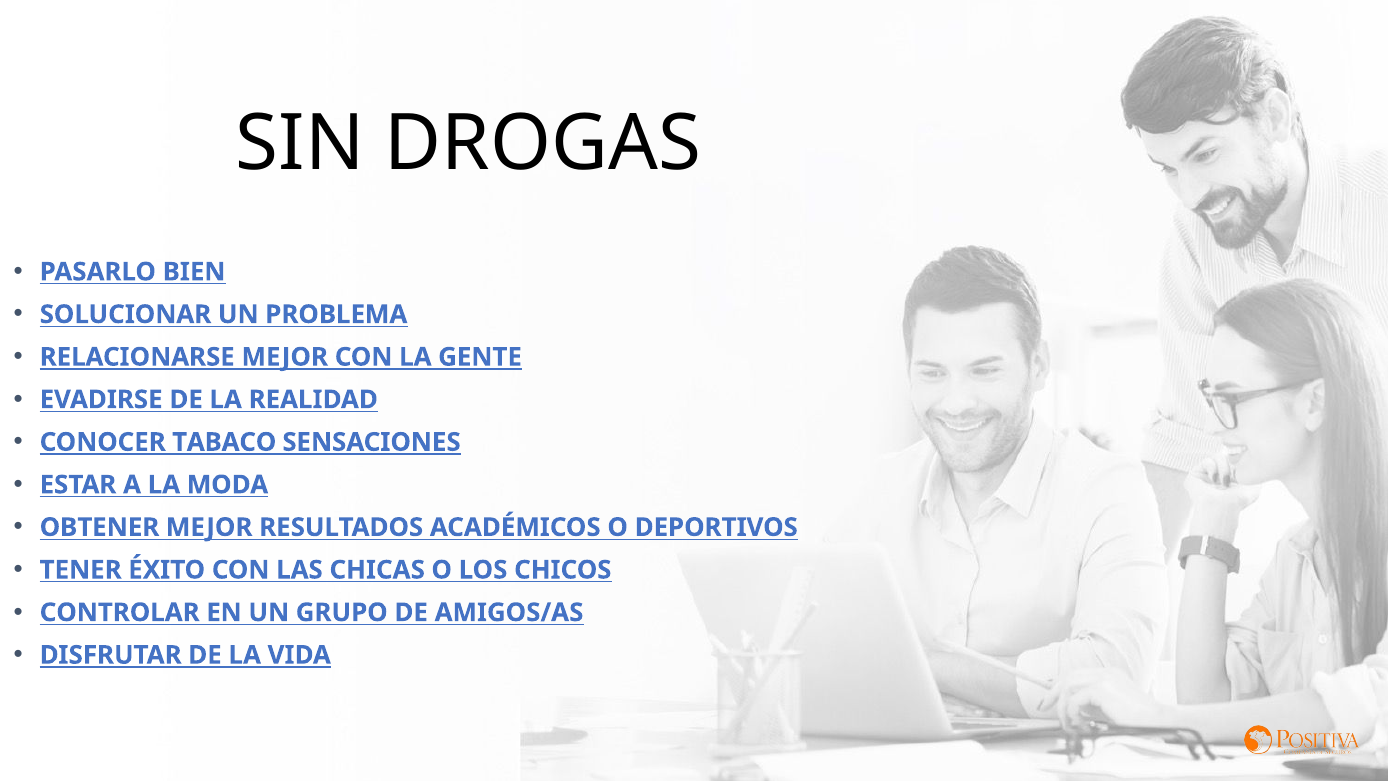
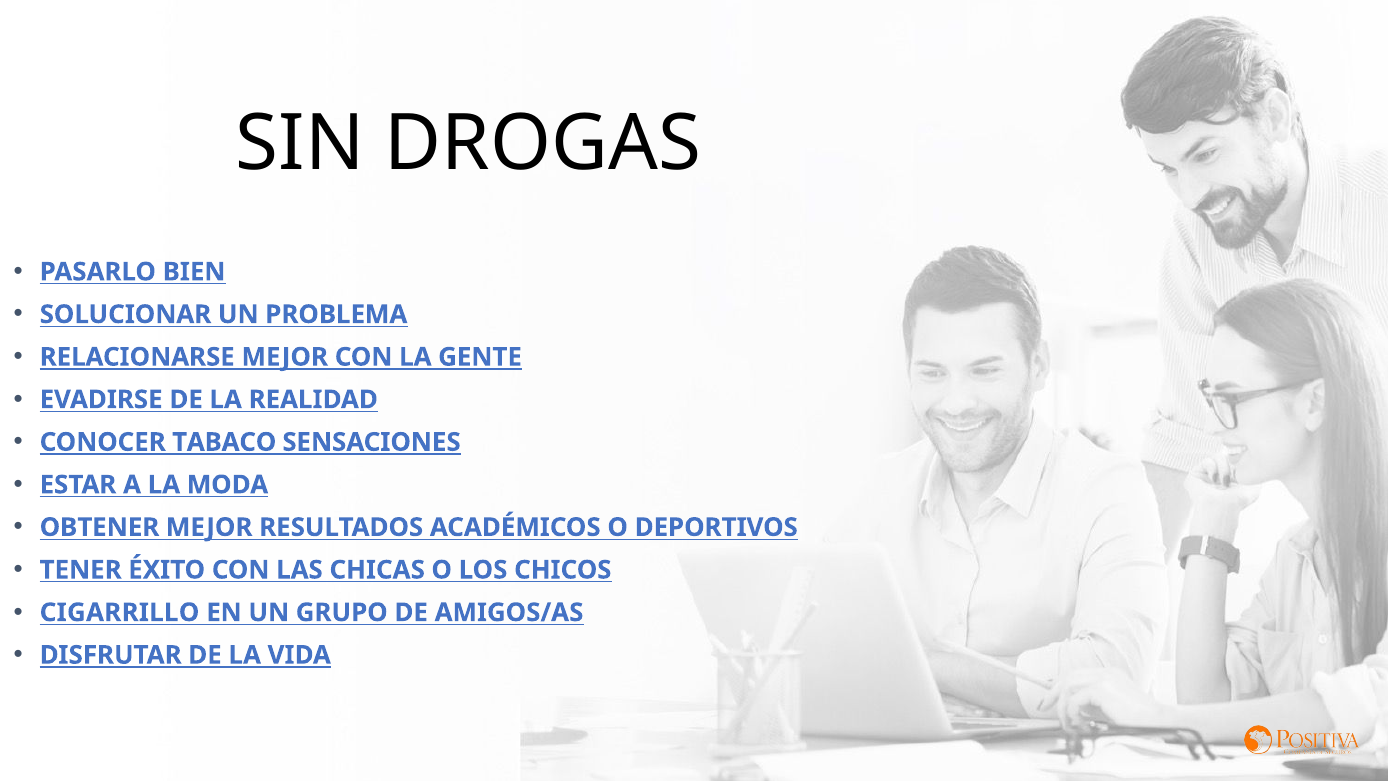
CONTROLAR: CONTROLAR -> CIGARRILLO (120, 612)
